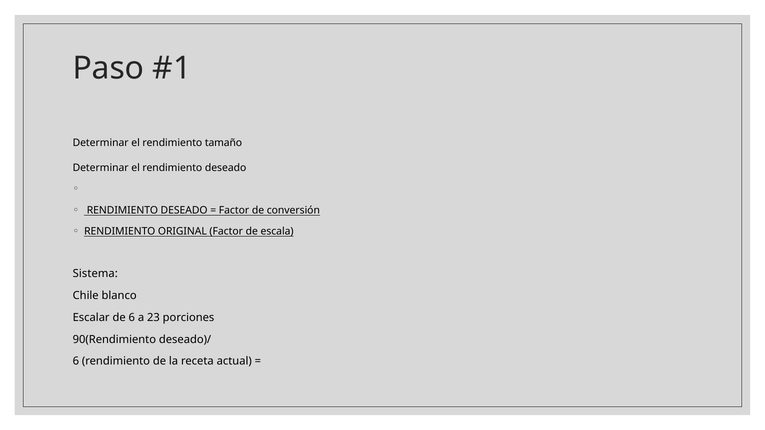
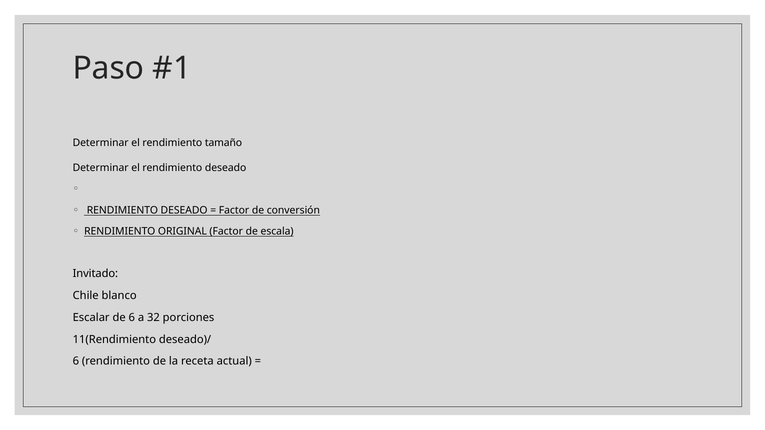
Sistema: Sistema -> Invitado (95, 274)
23: 23 -> 32 (153, 318)
90(Rendimiento: 90(Rendimiento -> 11(Rendimiento (114, 340)
